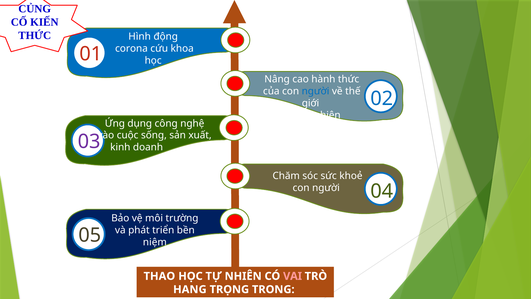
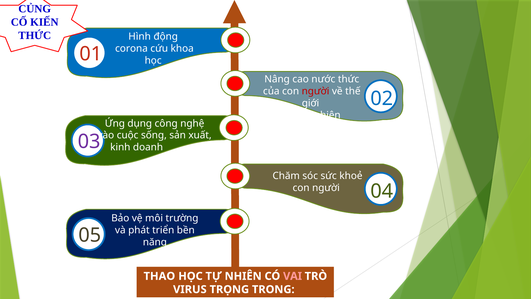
hành: hành -> nước (323, 79)
người colour: blue -> red (316, 91)
niệm: niệm -> năng (155, 242)
HANG: HANG -> VIRUS (190, 289)
